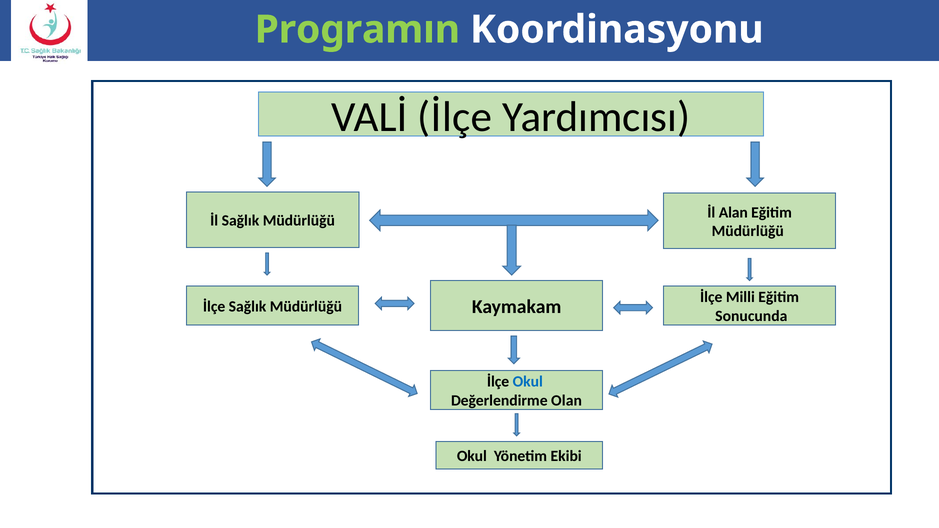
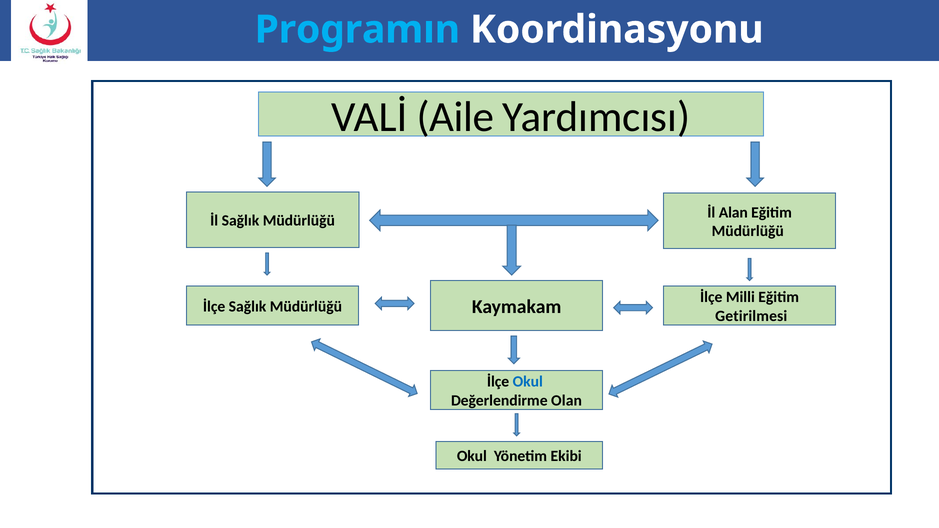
Programın colour: light green -> light blue (357, 30)
VALİ İlçe: İlçe -> Aile (455, 117)
Sonucunda: Sonucunda -> Getirilmesi (751, 316)
